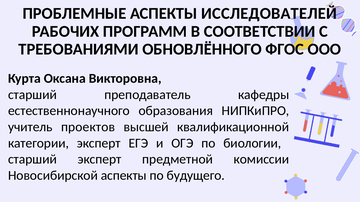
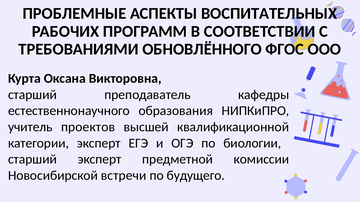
ИССЛЕДОВАТЕЛЕЙ: ИССЛЕДОВАТЕЛЕЙ -> ВОСПИТАТЕЛЬНЫХ (269, 14)
Новосибирской аспекты: аспекты -> встречи (124, 176)
